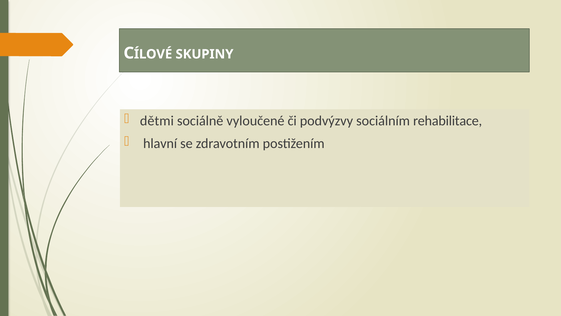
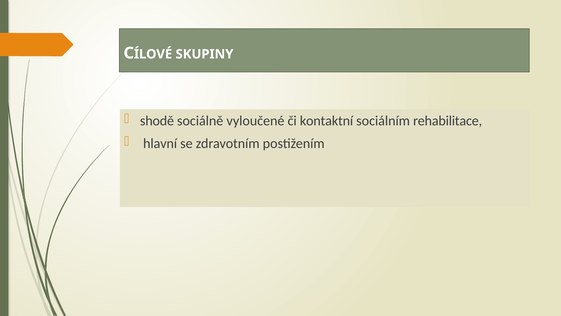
dětmi: dětmi -> shodě (157, 121)
podvýzvy: podvýzvy -> kontaktní (326, 121)
